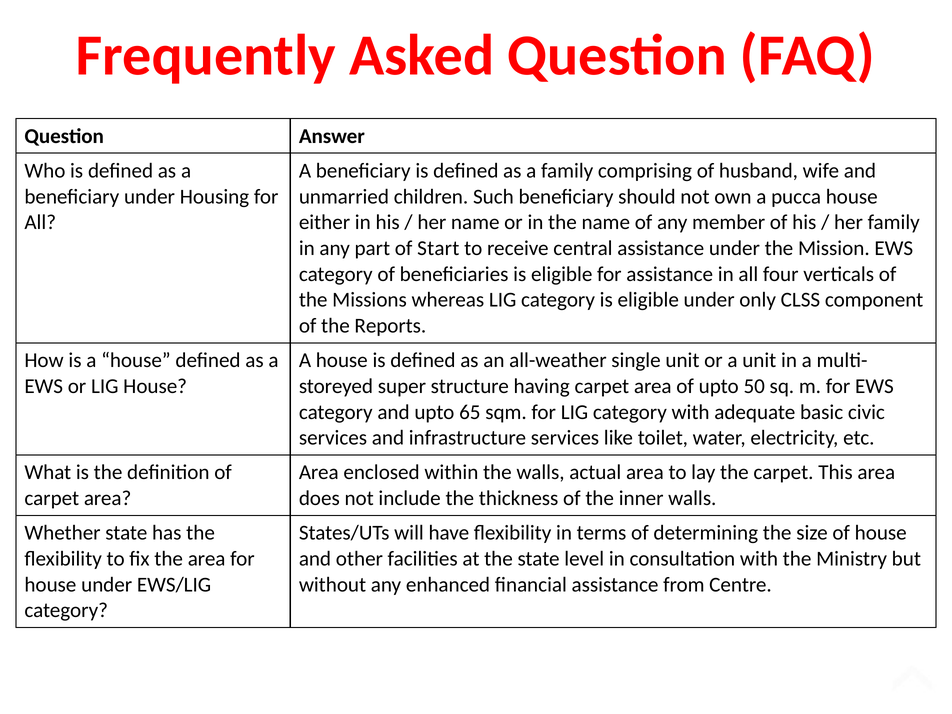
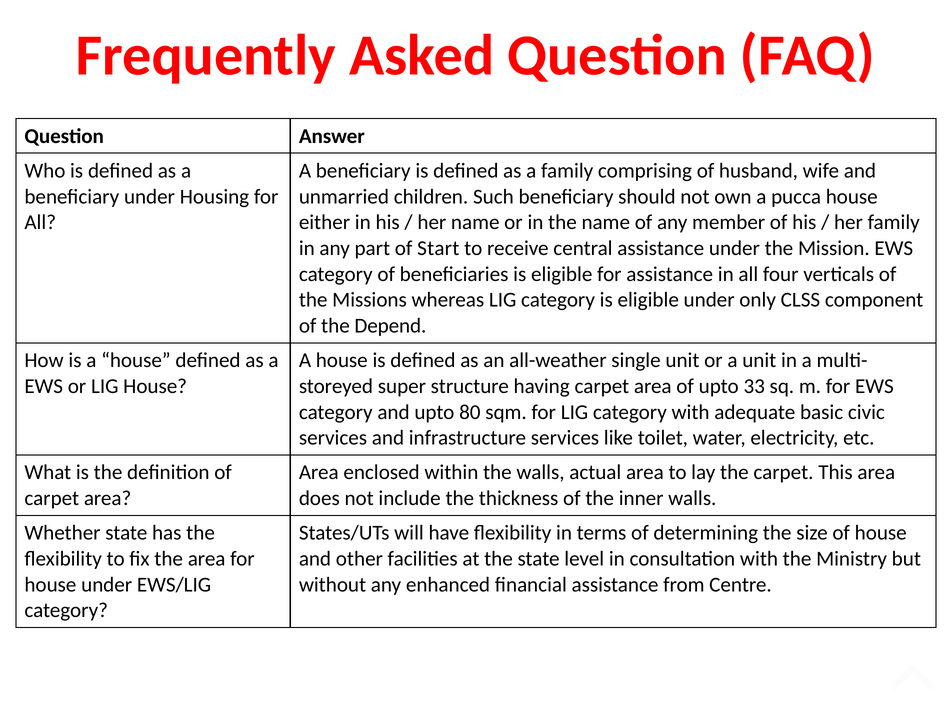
Reports: Reports -> Depend (390, 326)
50: 50 -> 33 (754, 386)
65: 65 -> 80 (470, 412)
